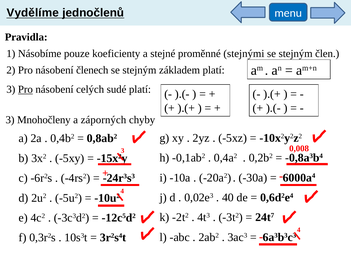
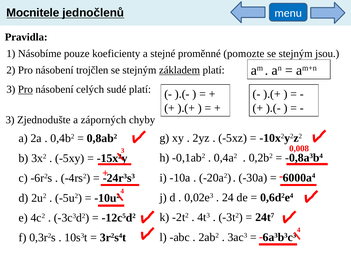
Vydělíme: Vydělíme -> Mocnitele (33, 13)
stejnými: stejnými -> pomozte (244, 54)
člen: člen -> jsou (327, 54)
členech: členech -> trojčlen (92, 70)
základem underline: none -> present (180, 70)
Mnohočleny: Mnohočleny -> Zjednodušte (44, 120)
40: 40 -> 24 (228, 198)
